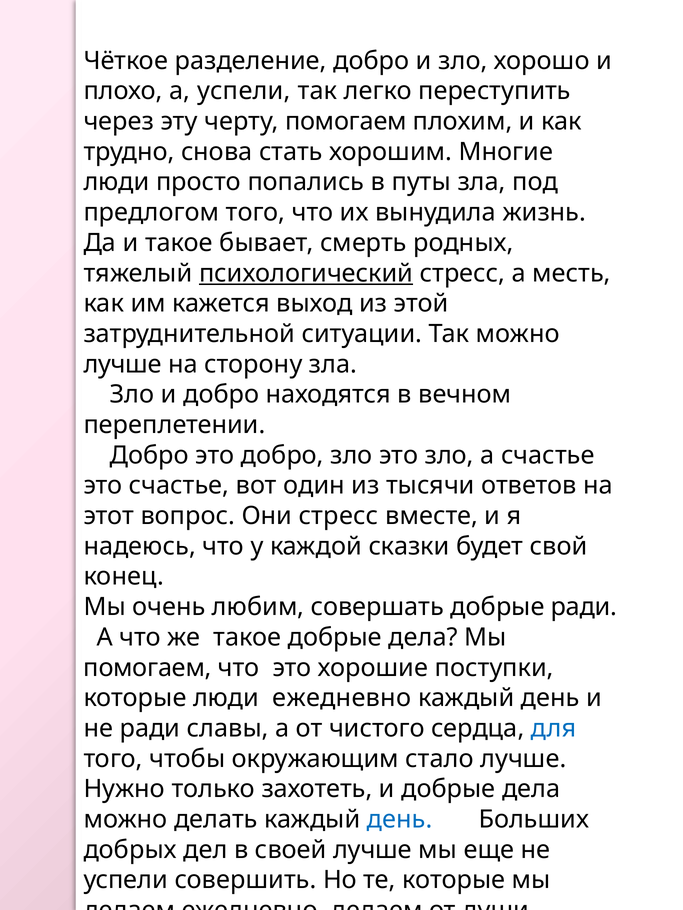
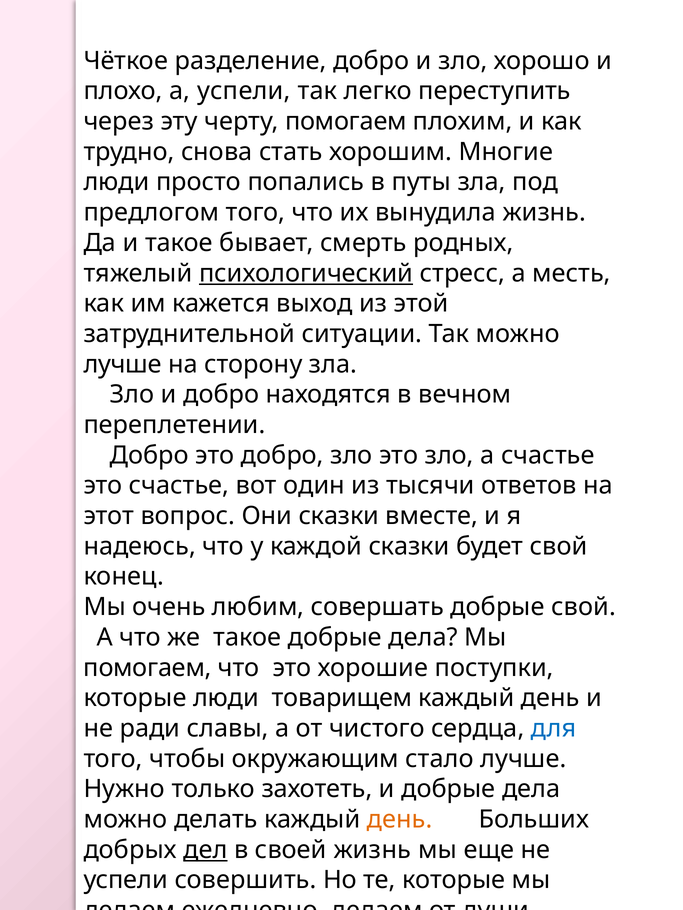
Они стресс: стресс -> сказки (339, 516)
добрые ради: ради -> свой (584, 607)
люди ежедневно: ежедневно -> товарищем (342, 699)
день colour: blue -> orange (400, 820)
дел underline: none -> present (205, 850)
своей лучше: лучше -> жизнь (372, 850)
